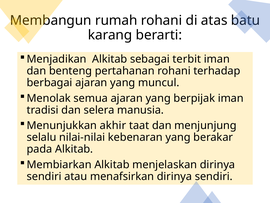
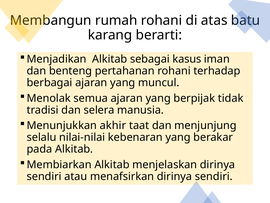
terbit: terbit -> kasus (187, 59)
berpijak iman: iman -> tidak (231, 98)
